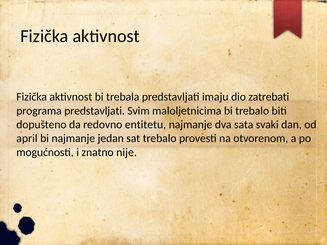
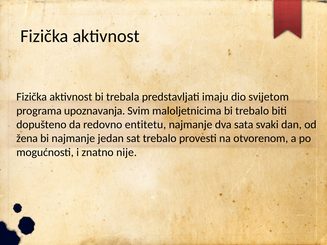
zatrebati: zatrebati -> svijetom (269, 97)
programa predstavljati: predstavljati -> upoznavanja (95, 111)
april: april -> žena (27, 138)
